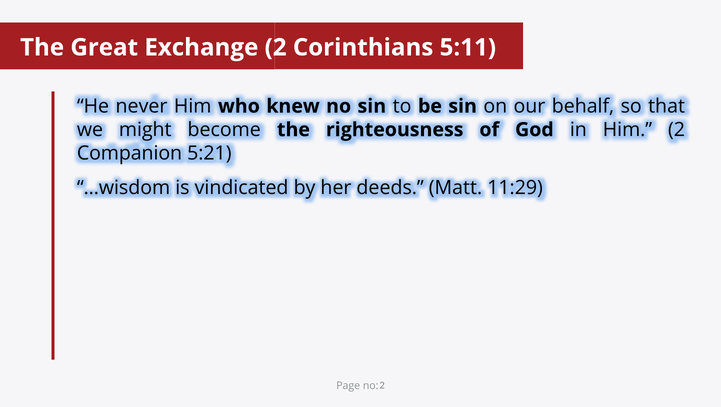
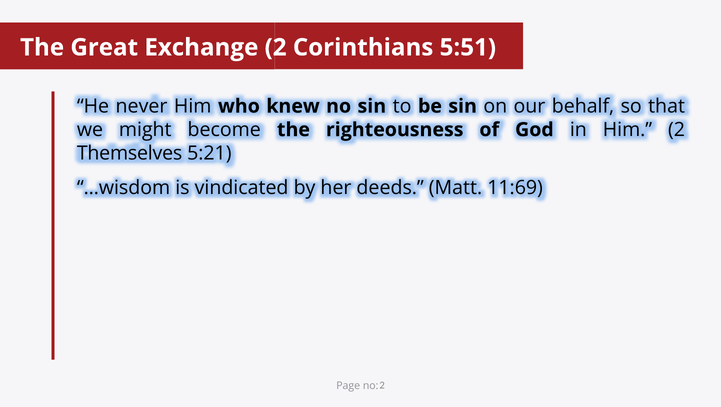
5:11: 5:11 -> 5:51 (468, 47)
Companion: Companion -> Themselves (130, 153)
11:29: 11:29 -> 11:69 (515, 187)
